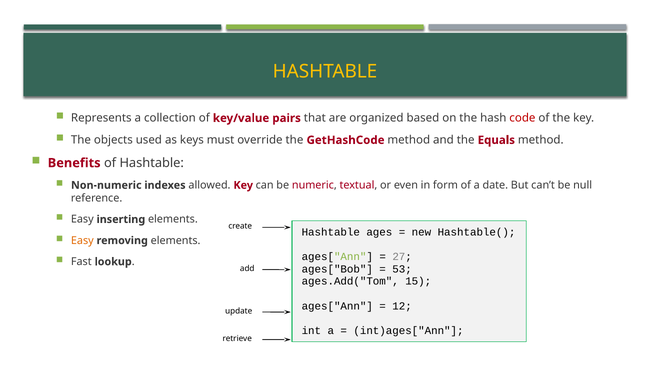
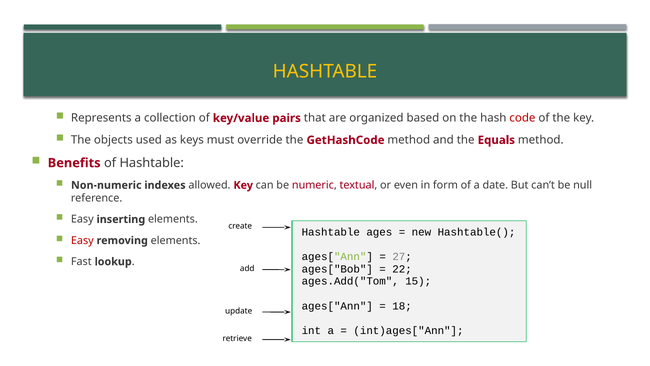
Easy colour: orange -> red (82, 240)
53: 53 -> 22 (402, 269)
12: 12 -> 18 (402, 306)
